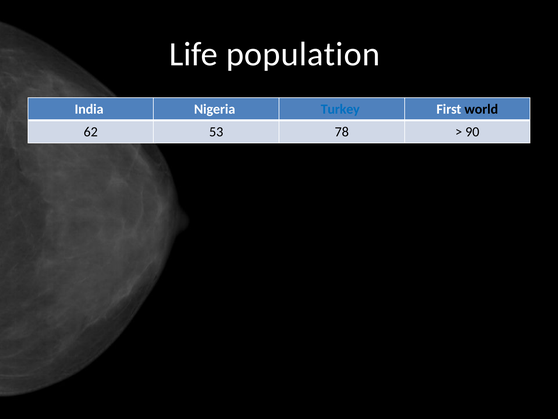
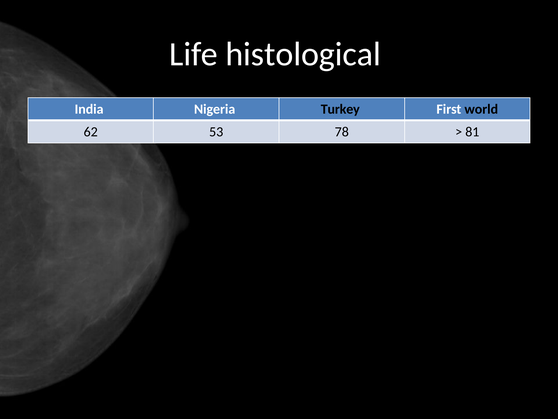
population: population -> histological (303, 54)
Turkey colour: blue -> black (340, 109)
90: 90 -> 81 (472, 132)
